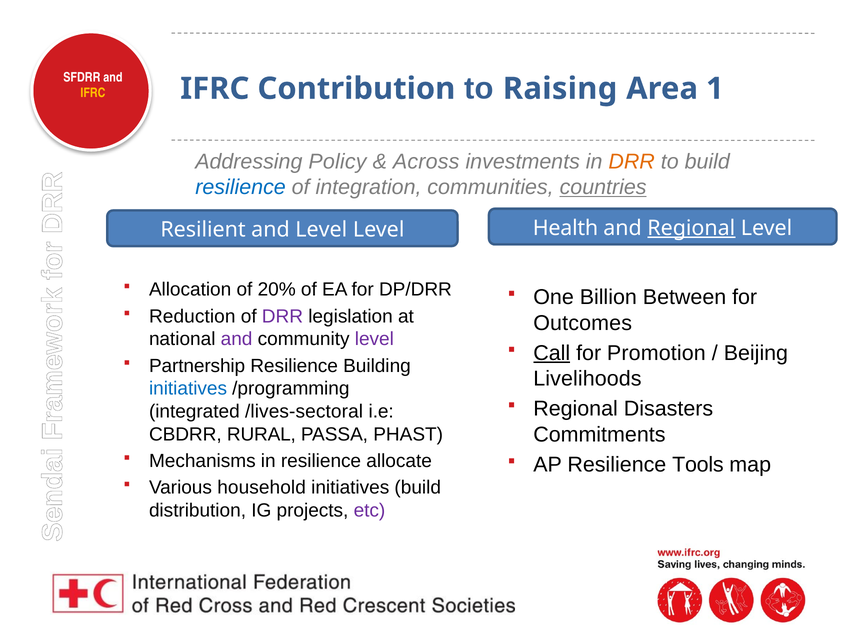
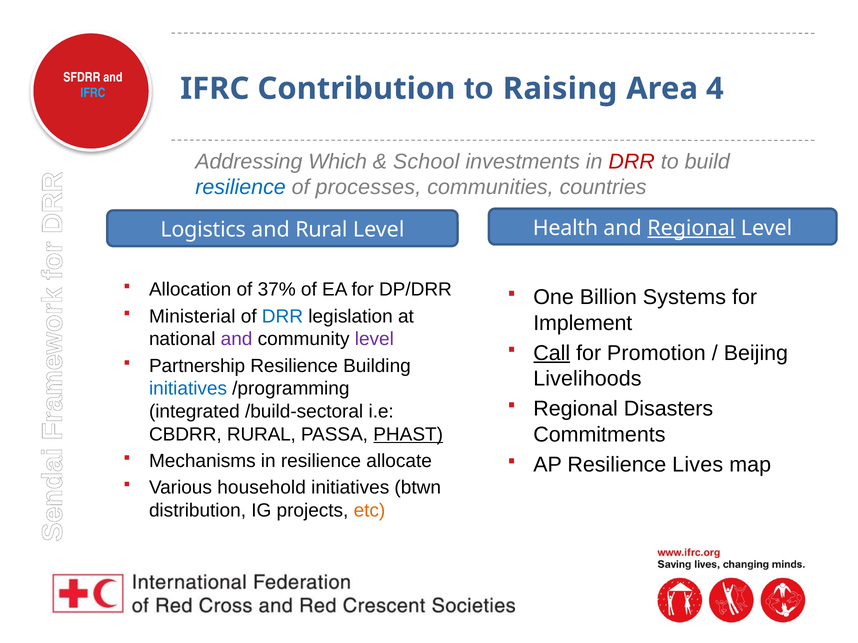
1: 1 -> 4 (715, 89)
IFRC colour: yellow -> light blue (93, 93)
Policy: Policy -> Which (338, 162)
Across: Across -> School (426, 162)
DRR colour: orange -> red (632, 162)
integration: integration -> processes (368, 187)
countries underline: present -> none (603, 187)
Resilient: Resilient -> Logistics (203, 230)
and Level: Level -> Rural (321, 230)
20%: 20% -> 37% (277, 290)
Between: Between -> Systems (684, 298)
Reduction: Reduction -> Ministerial (192, 317)
DRR colour: purple -> blue (282, 317)
Outcomes: Outcomes -> Implement (583, 323)
/lives-sectoral: /lives-sectoral -> /build-sectoral (304, 412)
PHAST underline: none -> present (408, 435)
Tools: Tools -> Lives (698, 465)
initiatives build: build -> btwn (418, 488)
etc colour: purple -> orange (369, 511)
